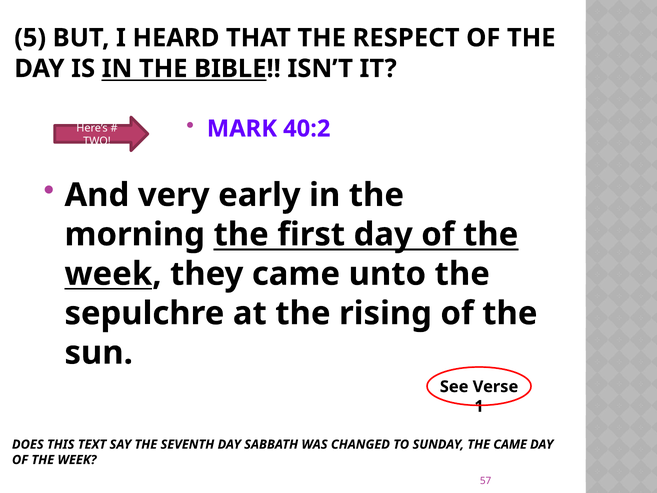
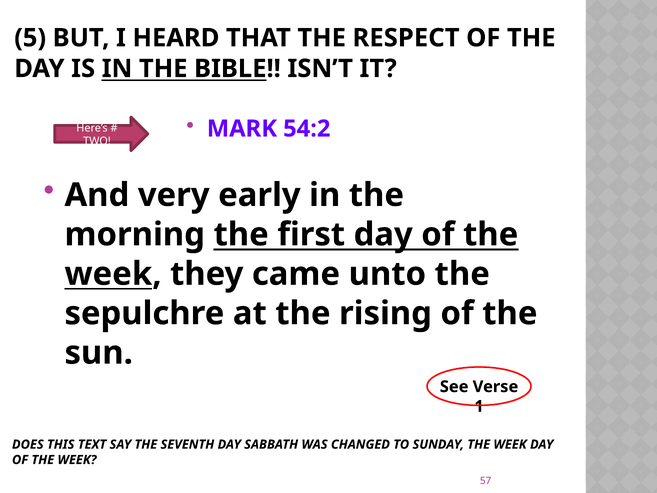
40:2: 40:2 -> 54:2 (307, 129)
SUNDAY THE CAME: CAME -> WEEK (510, 444)
